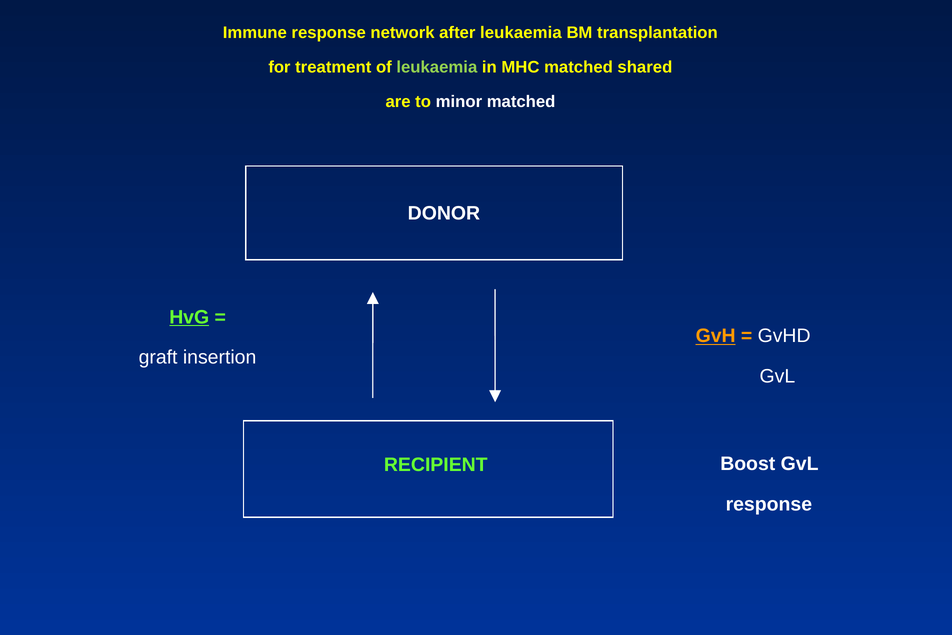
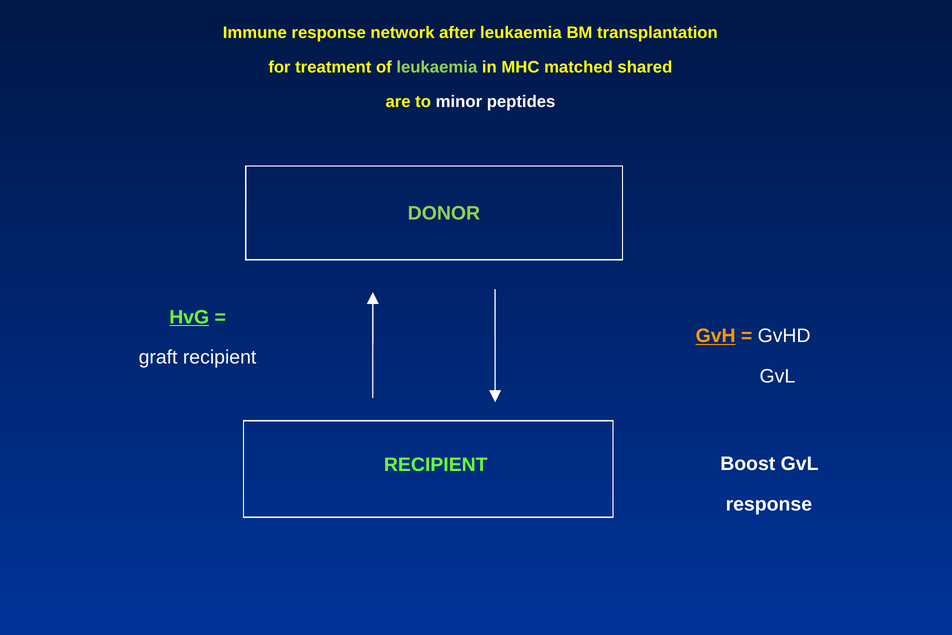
minor matched: matched -> peptides (521, 102)
DONOR colour: white -> light green (444, 213)
graft insertion: insertion -> recipient (220, 357)
